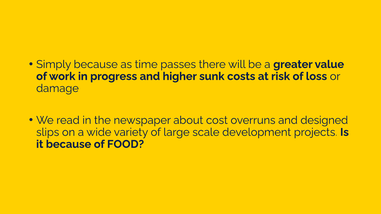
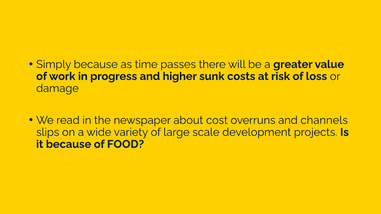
designed: designed -> channels (324, 120)
